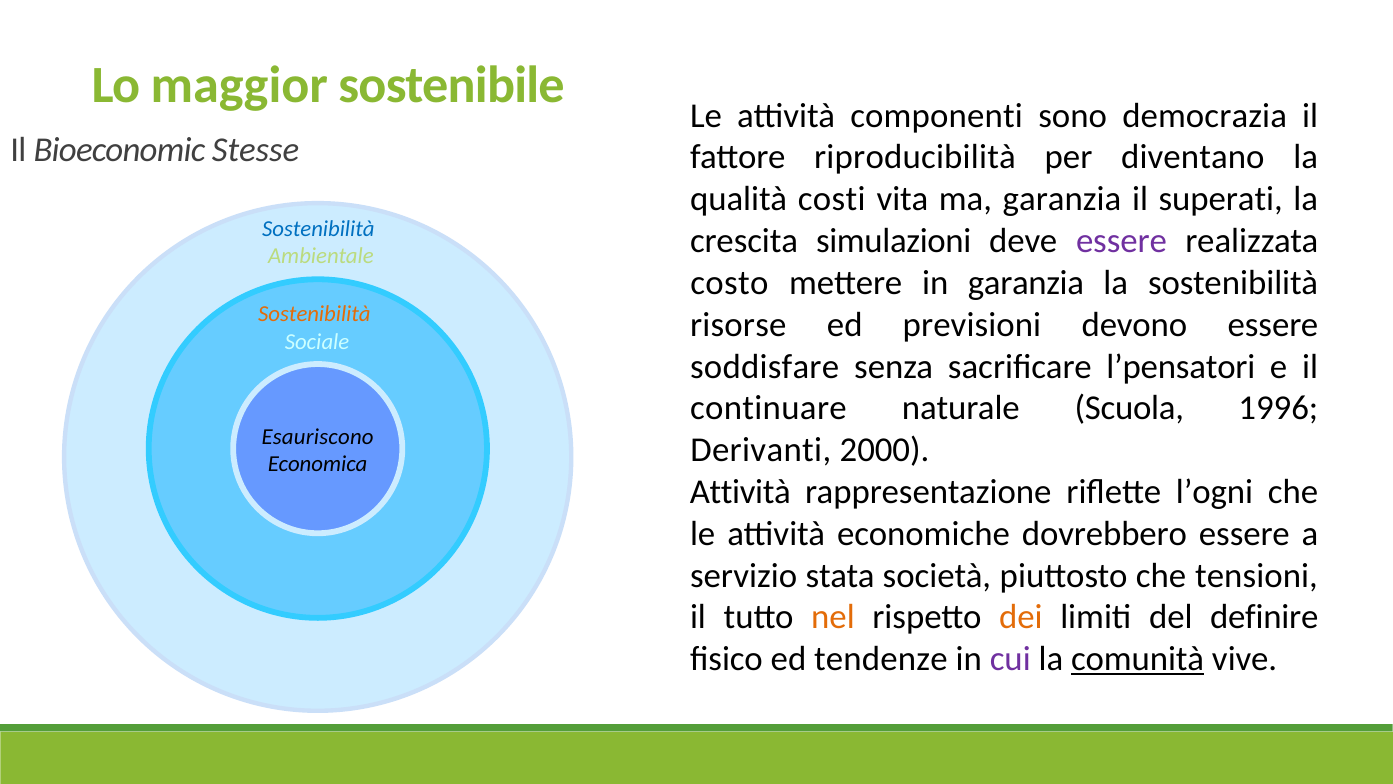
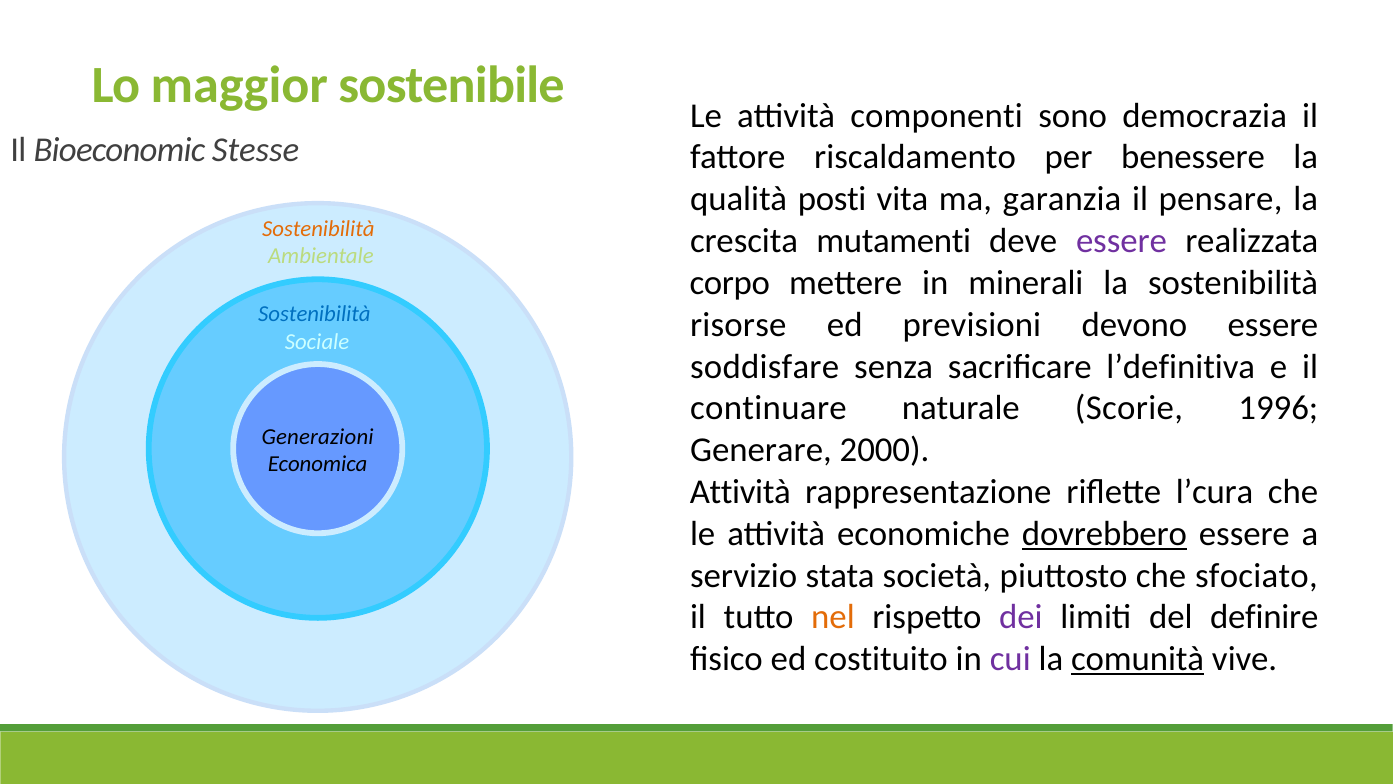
riproducibilità: riproducibilità -> riscaldamento (915, 157)
diventano: diventano -> benessere (1193, 157)
costi: costi -> posti (832, 199)
superati: superati -> pensare (1221, 199)
Sostenibilità colour: blue -> orange (318, 229)
simulazioni: simulazioni -> mutamenti (894, 241)
costo: costo -> corpo (730, 283)
in garanzia: garanzia -> minerali (1026, 283)
Sostenibilità colour: orange -> blue (314, 314)
l’pensatori: l’pensatori -> l’definitiva (1181, 366)
Scuola: Scuola -> Scorie (1129, 408)
Esauriscono: Esauriscono -> Generazioni (318, 436)
Derivanti: Derivanti -> Generare (761, 450)
l’ogni: l’ogni -> l’cura (1215, 492)
dovrebbero underline: none -> present (1104, 533)
tensioni: tensioni -> sfociato (1256, 575)
dei colour: orange -> purple (1021, 617)
tendenze: tendenze -> costituito (881, 659)
